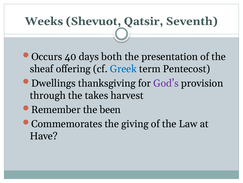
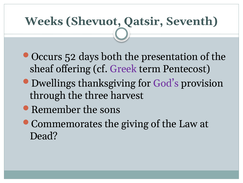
40: 40 -> 52 (70, 57)
Greek colour: blue -> purple (123, 69)
takes: takes -> three (97, 95)
been: been -> sons (110, 109)
Have: Have -> Dead (44, 136)
